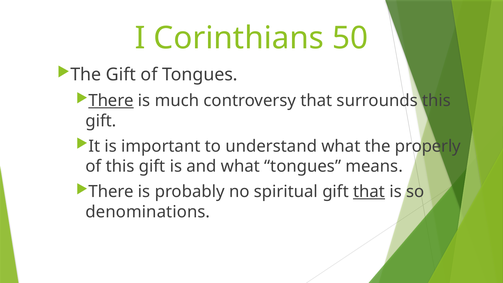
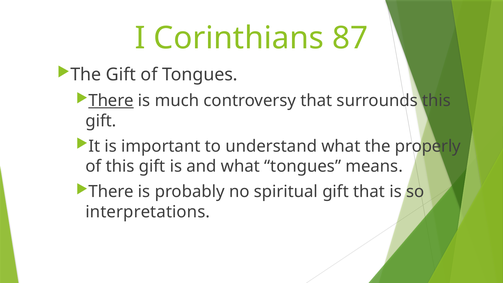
50: 50 -> 87 (350, 38)
that underline: present -> none (369, 192)
denominations: denominations -> interpretations (148, 212)
